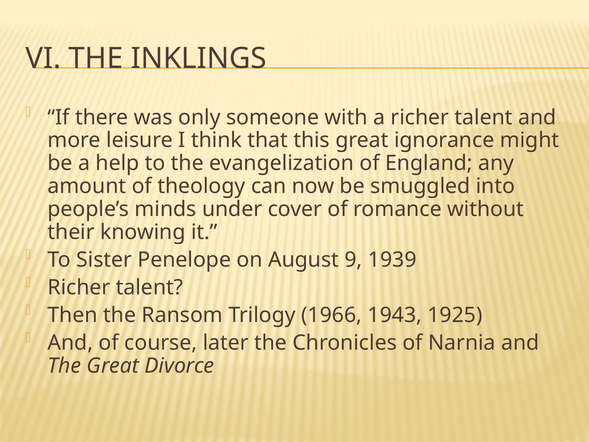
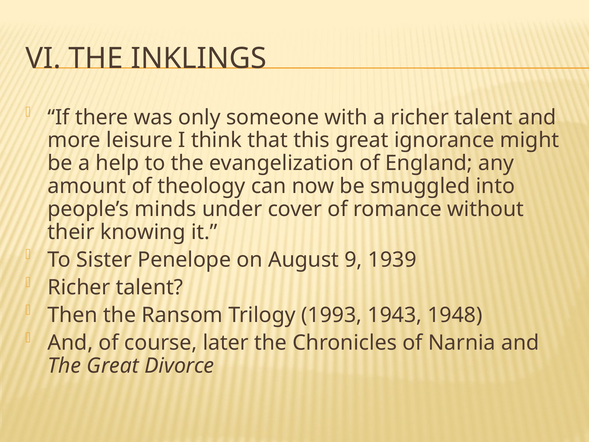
1966: 1966 -> 1993 (332, 315)
1925: 1925 -> 1948 (455, 315)
